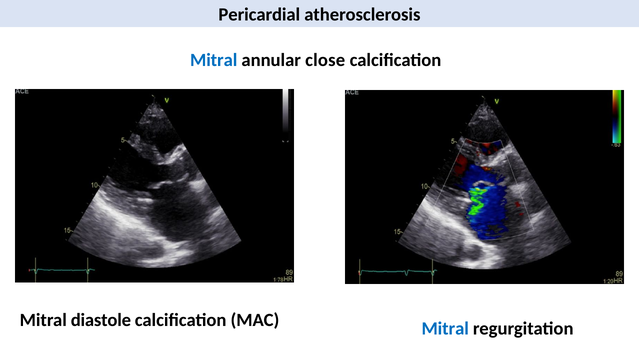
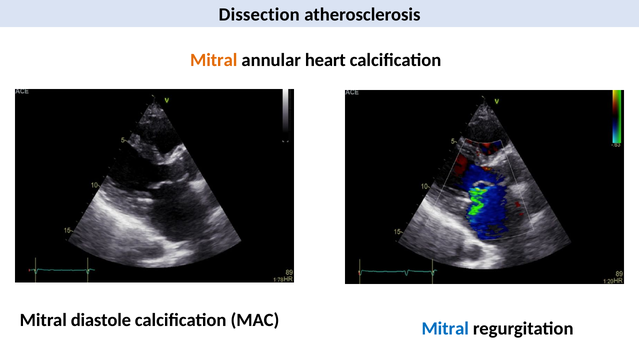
Pericardial: Pericardial -> Dissection (259, 15)
Mitral colour: blue -> orange (214, 60)
close: close -> heart (325, 60)
